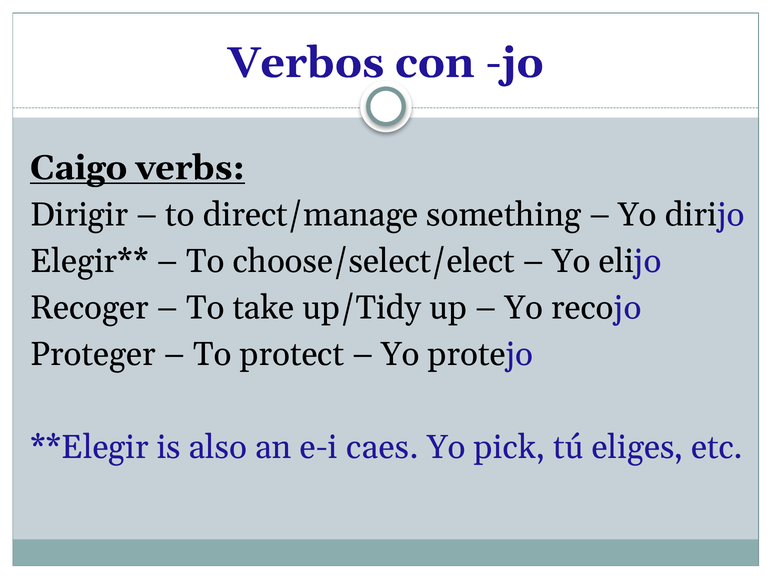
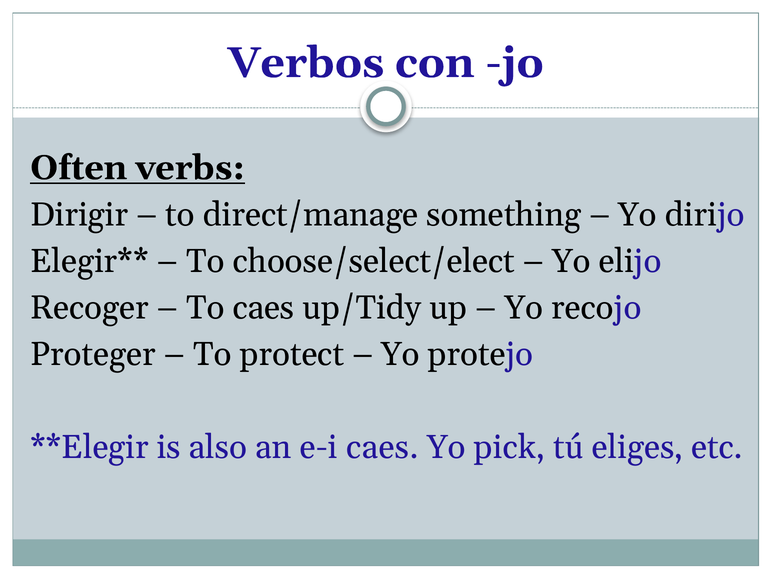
Caigo: Caigo -> Often (79, 168)
To take: take -> caes (263, 308)
